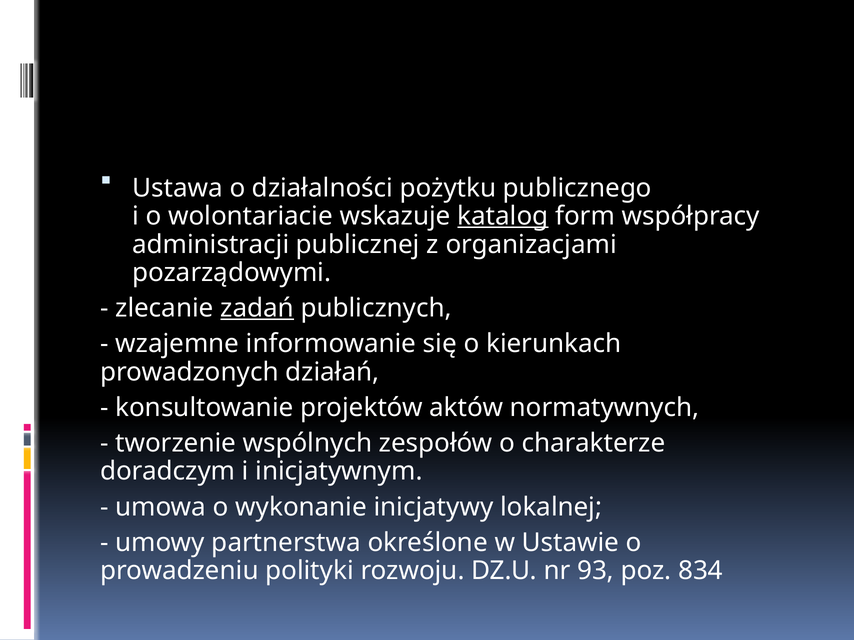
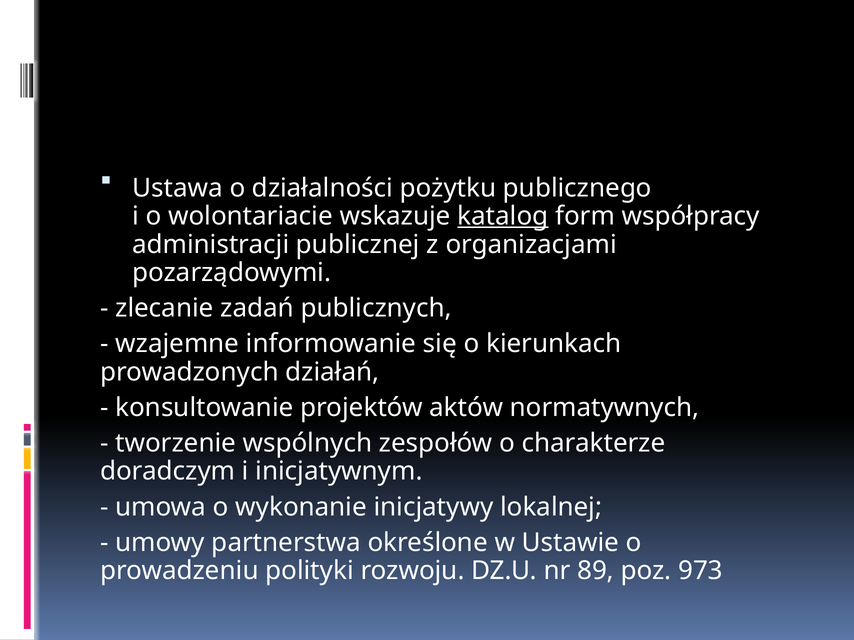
zadań underline: present -> none (257, 308)
93: 93 -> 89 (596, 571)
834: 834 -> 973 (700, 571)
